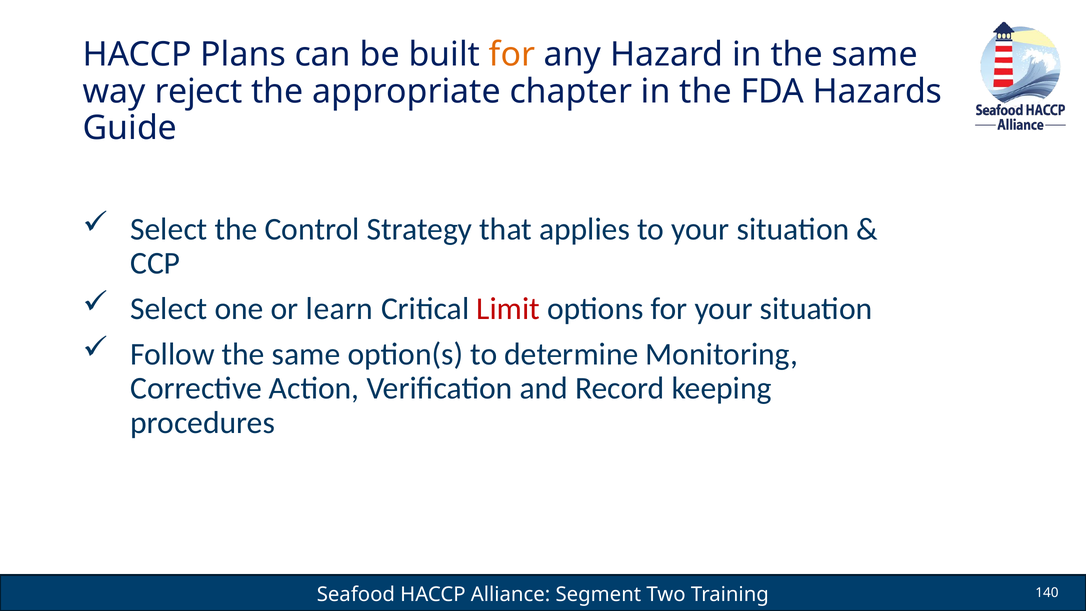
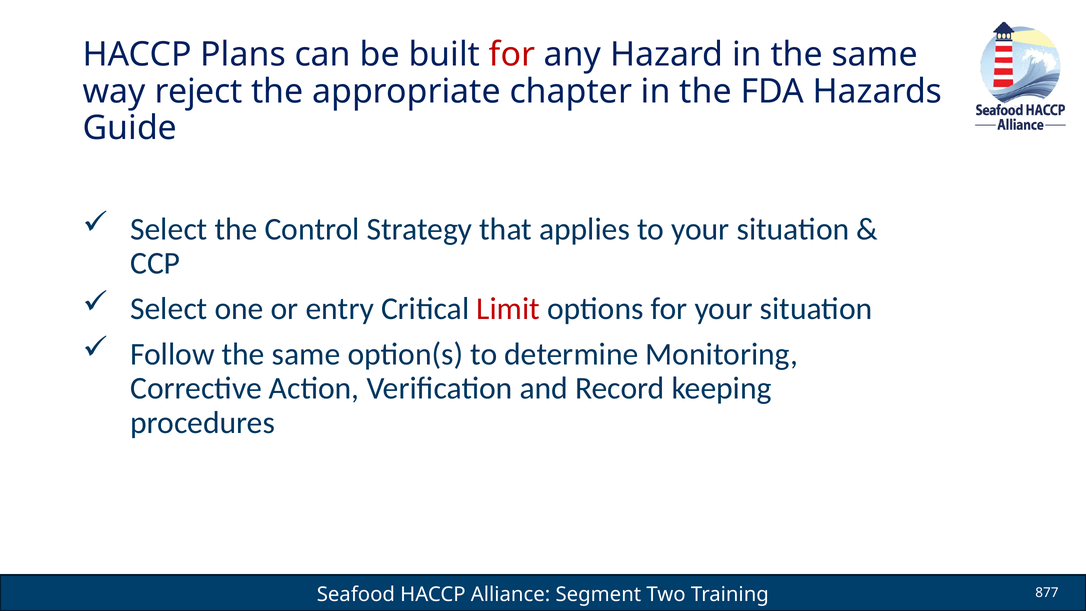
for colour: orange -> red (512, 55)
learn: learn -> entry (340, 309)
140: 140 -> 877 (1047, 593)
